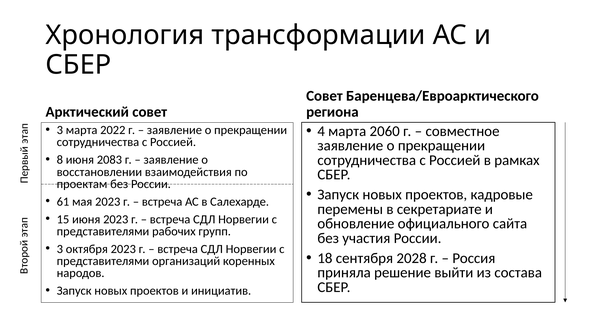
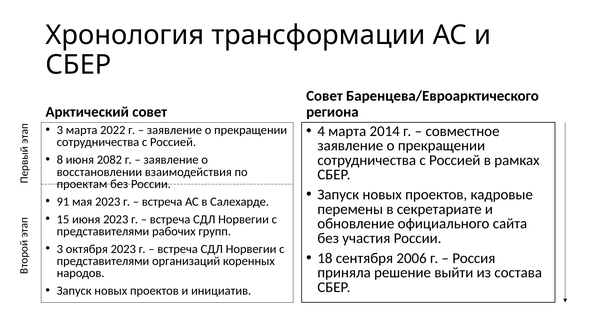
2060: 2060 -> 2014 (385, 131)
2083: 2083 -> 2082 (109, 160)
61: 61 -> 91 (63, 202)
2028: 2028 -> 2006 (412, 258)
